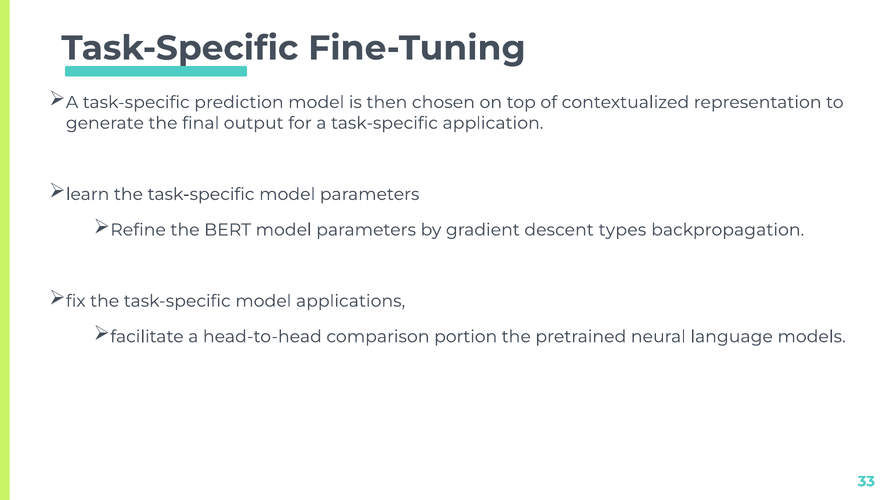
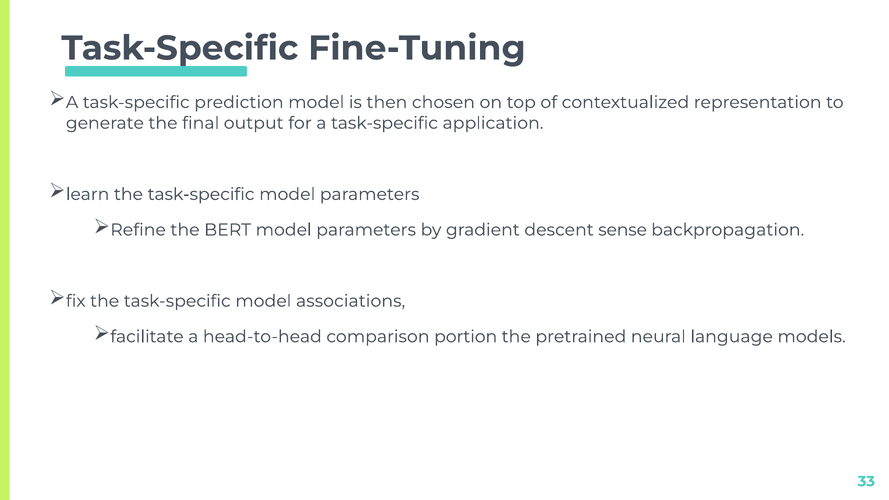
types: types -> sense (623, 230)
applications: applications -> associations (351, 301)
